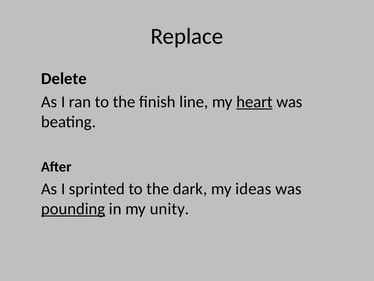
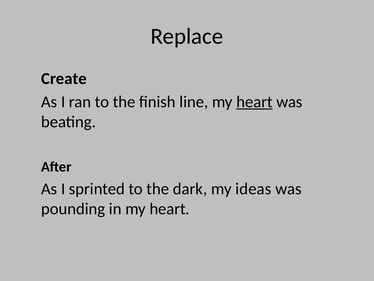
Delete: Delete -> Create (64, 78)
pounding underline: present -> none (73, 209)
in my unity: unity -> heart (170, 209)
